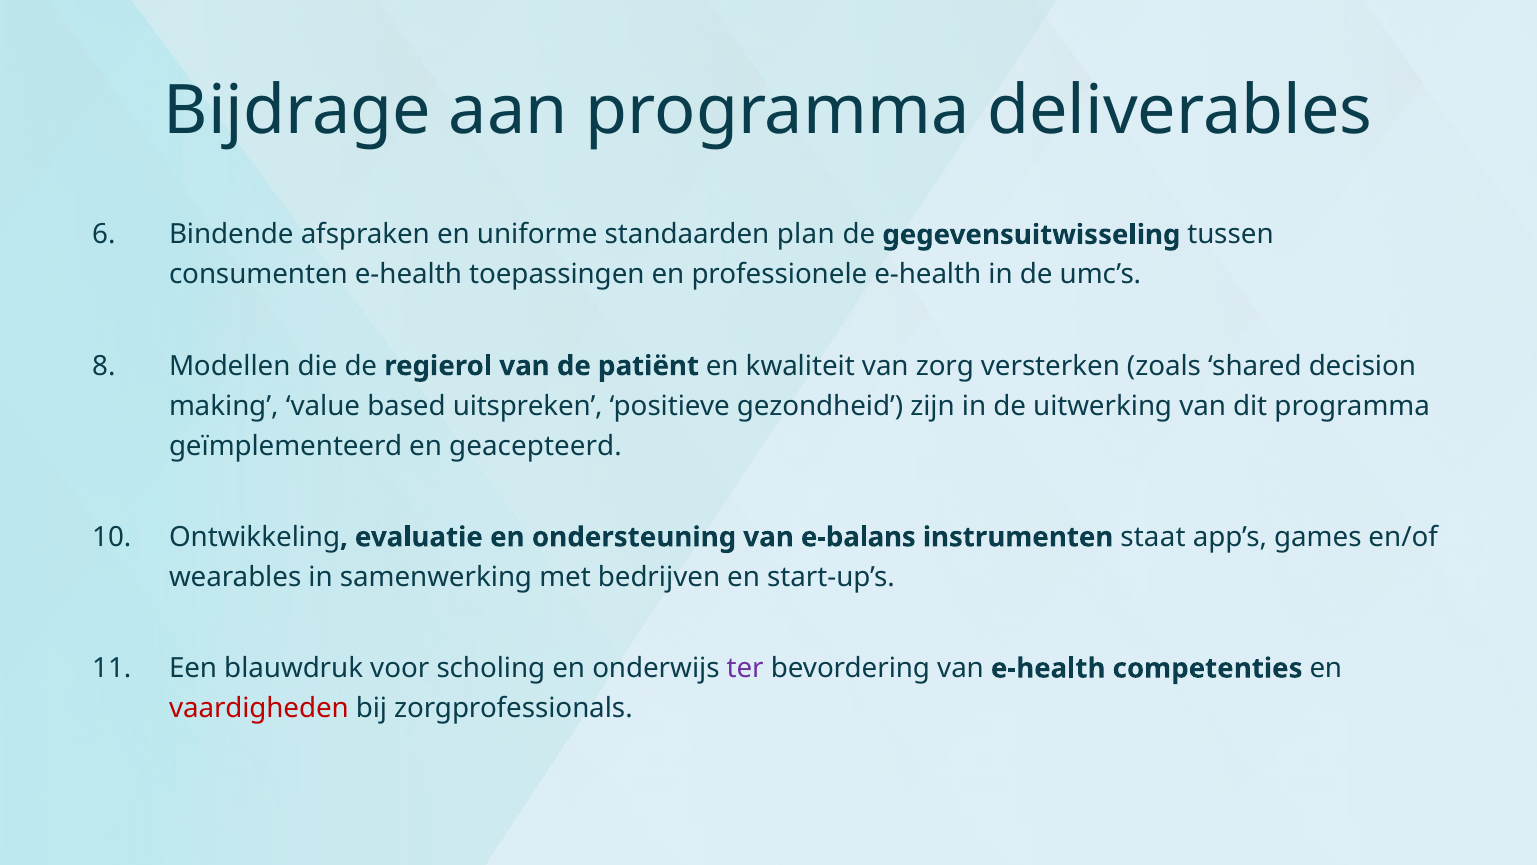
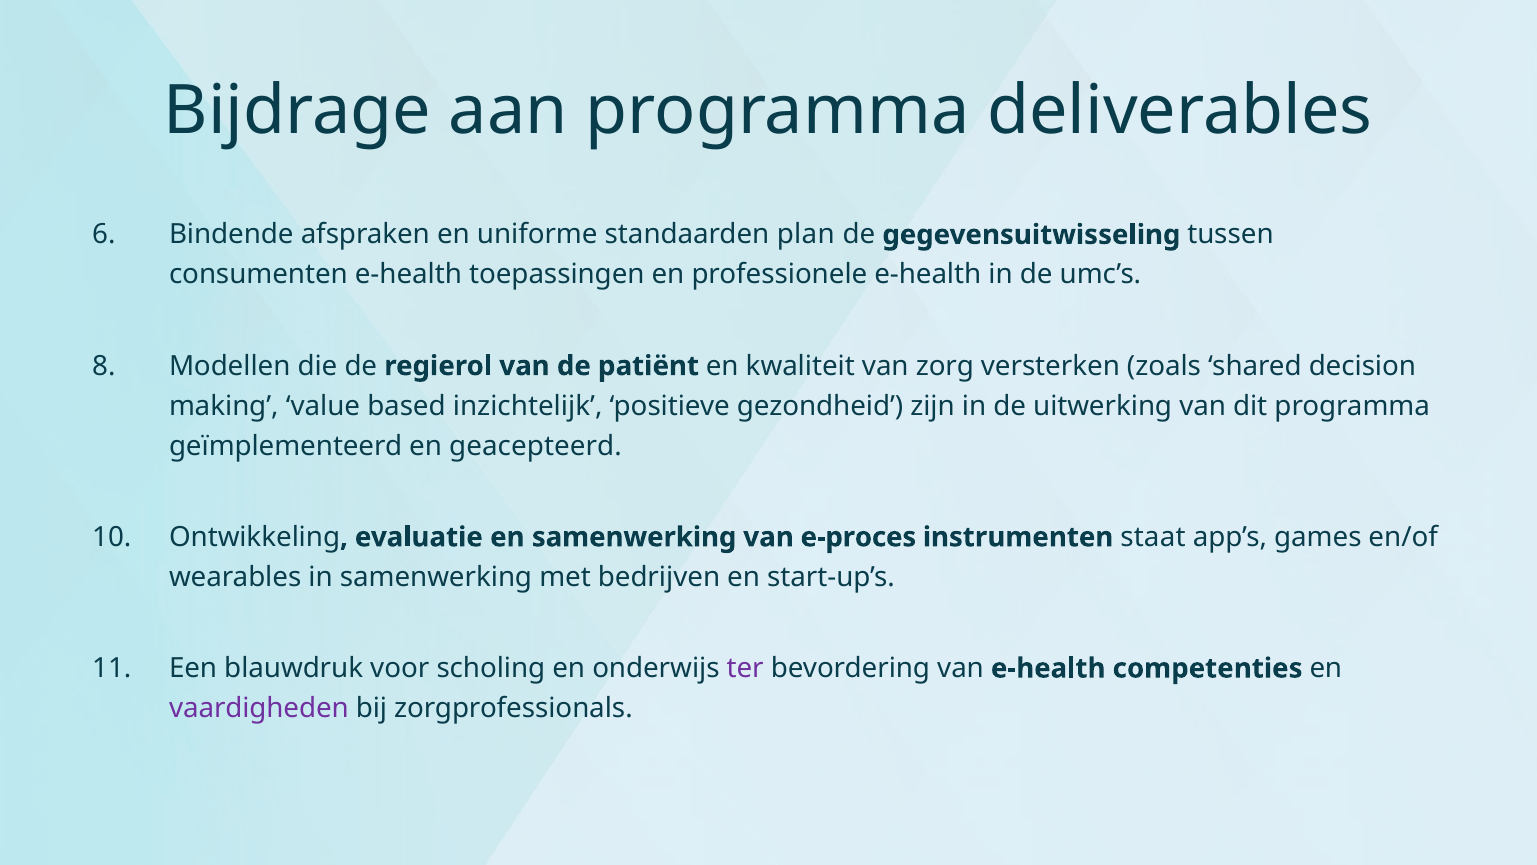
uitspreken: uitspreken -> inzichtelijk (528, 406)
en ondersteuning: ondersteuning -> samenwerking (634, 537)
e-balans: e-balans -> e-proces (858, 537)
vaardigheden colour: red -> purple (259, 708)
